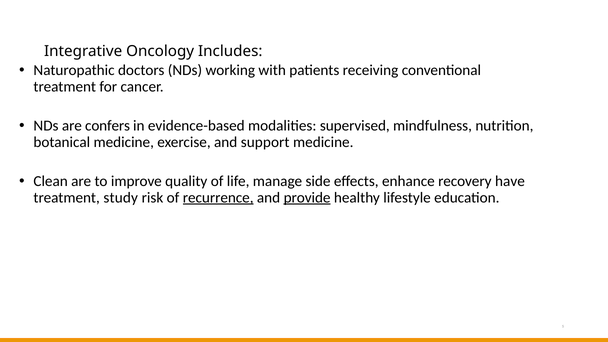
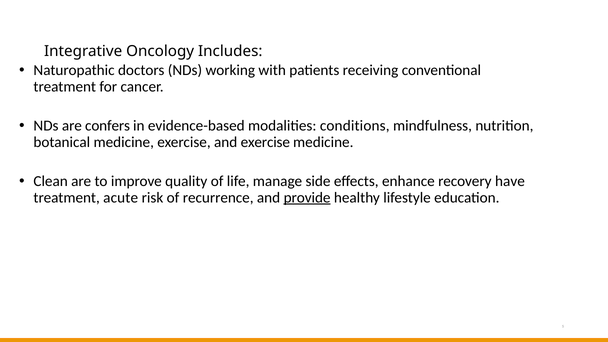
supervised: supervised -> conditions (355, 126)
and support: support -> exercise (265, 142)
study: study -> acute (121, 198)
recurrence underline: present -> none (218, 198)
